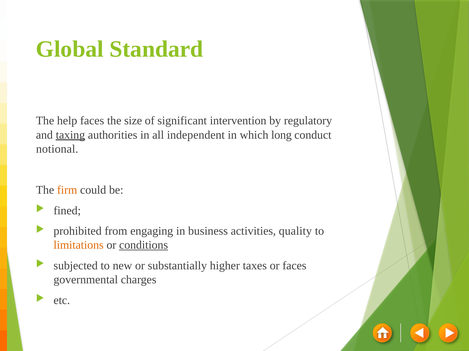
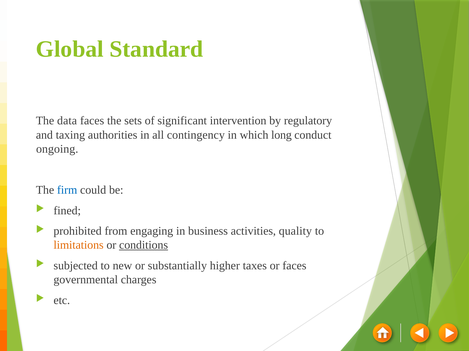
help: help -> data (67, 121)
size: size -> sets (133, 121)
taxing underline: present -> none (70, 135)
independent: independent -> contingency (196, 135)
notional: notional -> ongoing (57, 149)
firm colour: orange -> blue (67, 190)
